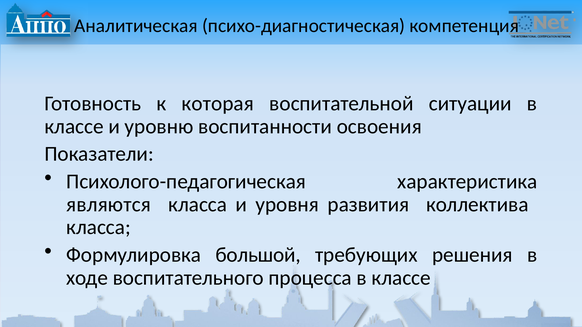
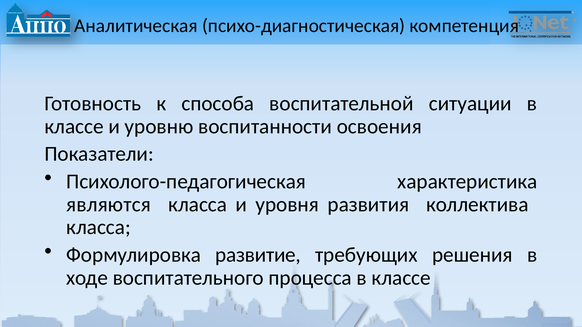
которая: которая -> способа (218, 104)
большой: большой -> развитие (258, 255)
